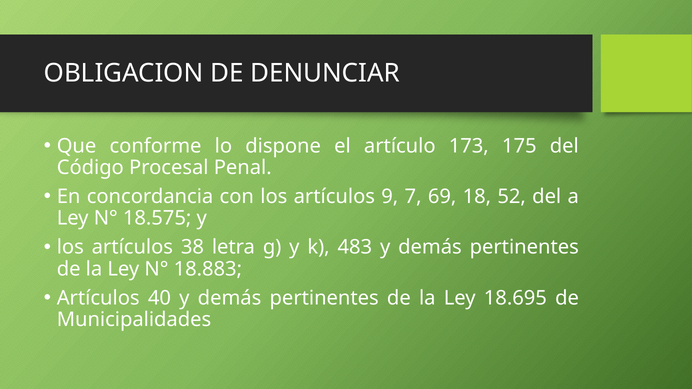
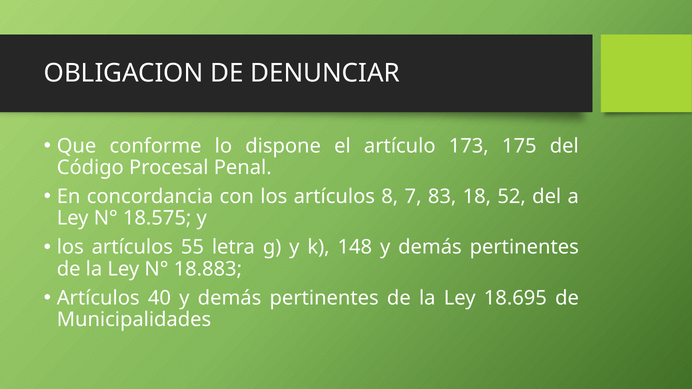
9: 9 -> 8 (390, 197)
69: 69 -> 83 (442, 197)
38: 38 -> 55 (192, 247)
483: 483 -> 148 (355, 247)
